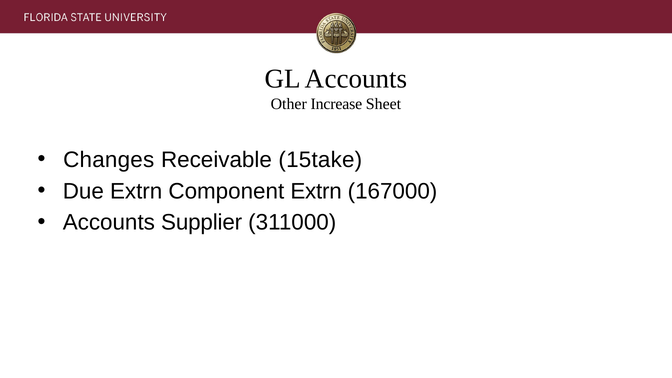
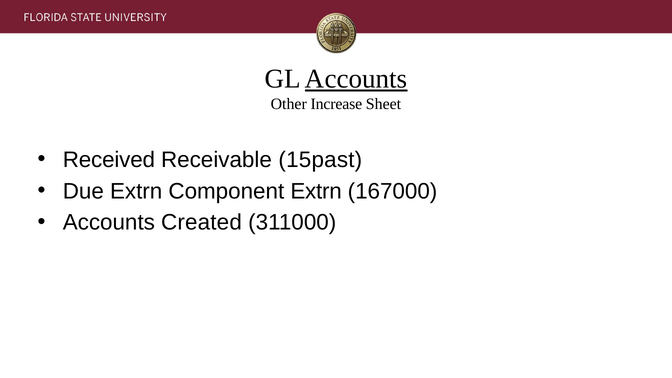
Accounts underline: none -> present (356, 79)
Changes: Changes -> Received (109, 160)
15take: 15take -> 15past (320, 160)
Supplier: Supplier -> Created (201, 223)
